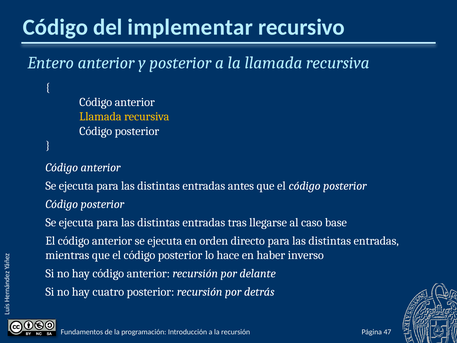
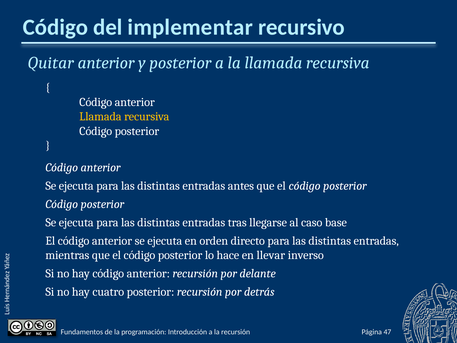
Entero: Entero -> Quitar (51, 63)
haber: haber -> llevar (271, 255)
